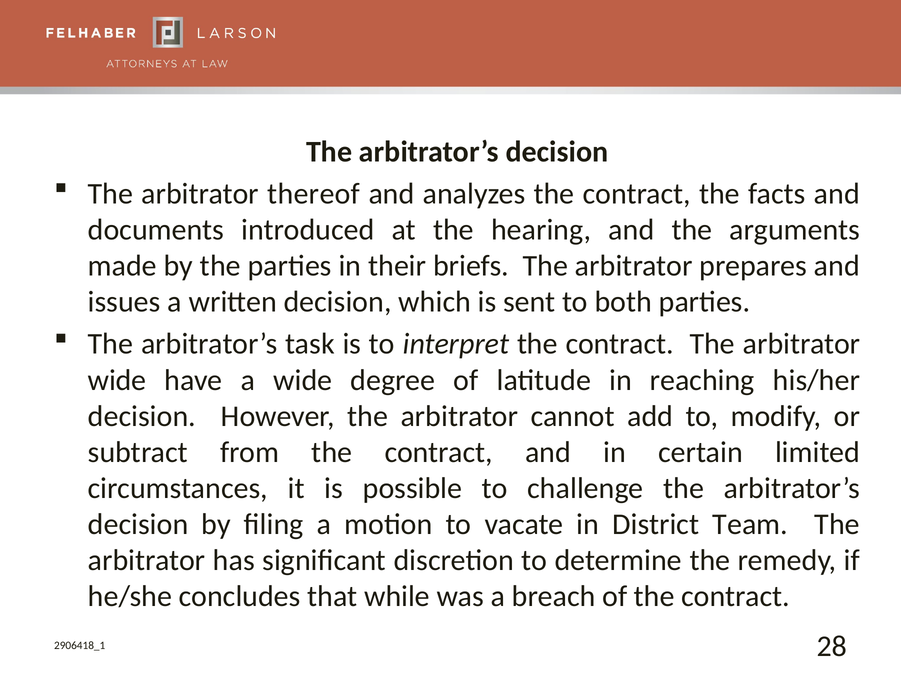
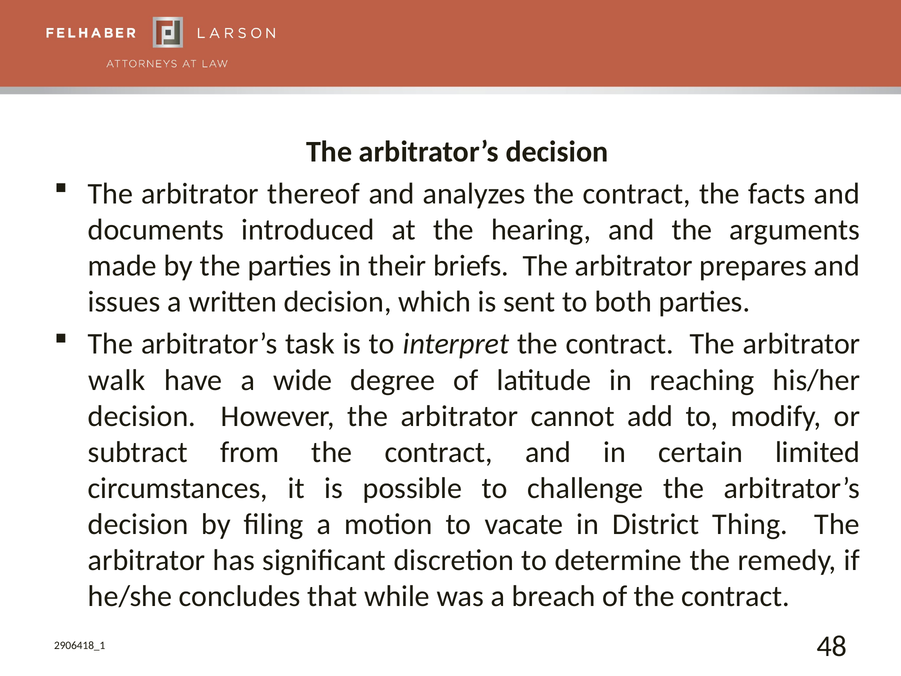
wide: wide -> walk (117, 380)
Team: Team -> Thing (750, 524)
28: 28 -> 48 (832, 646)
